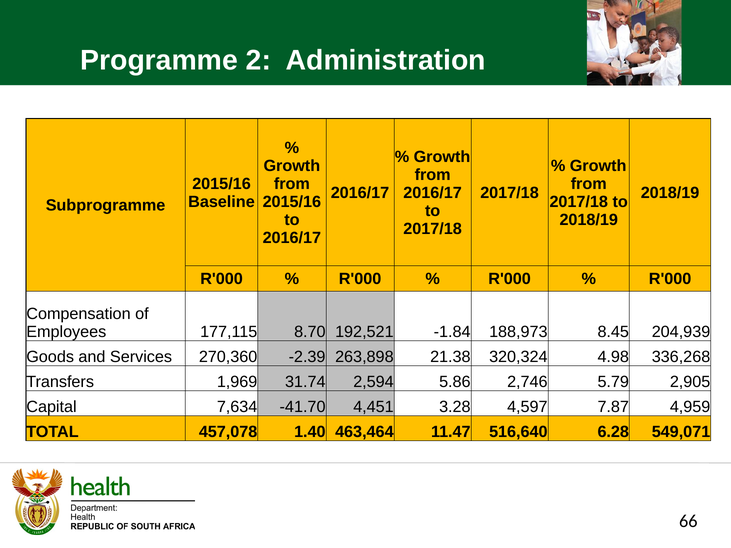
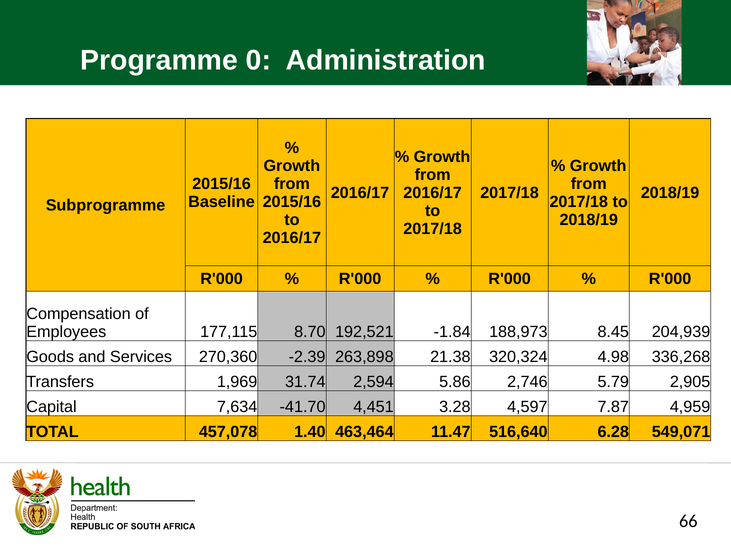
2: 2 -> 0 (258, 60)
